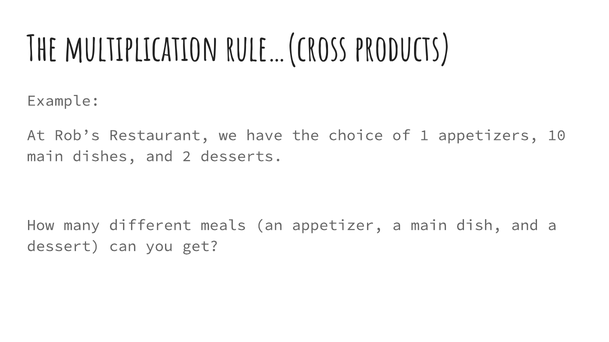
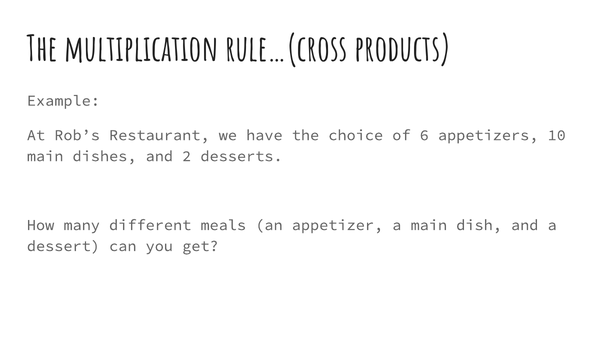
1: 1 -> 6 (424, 135)
